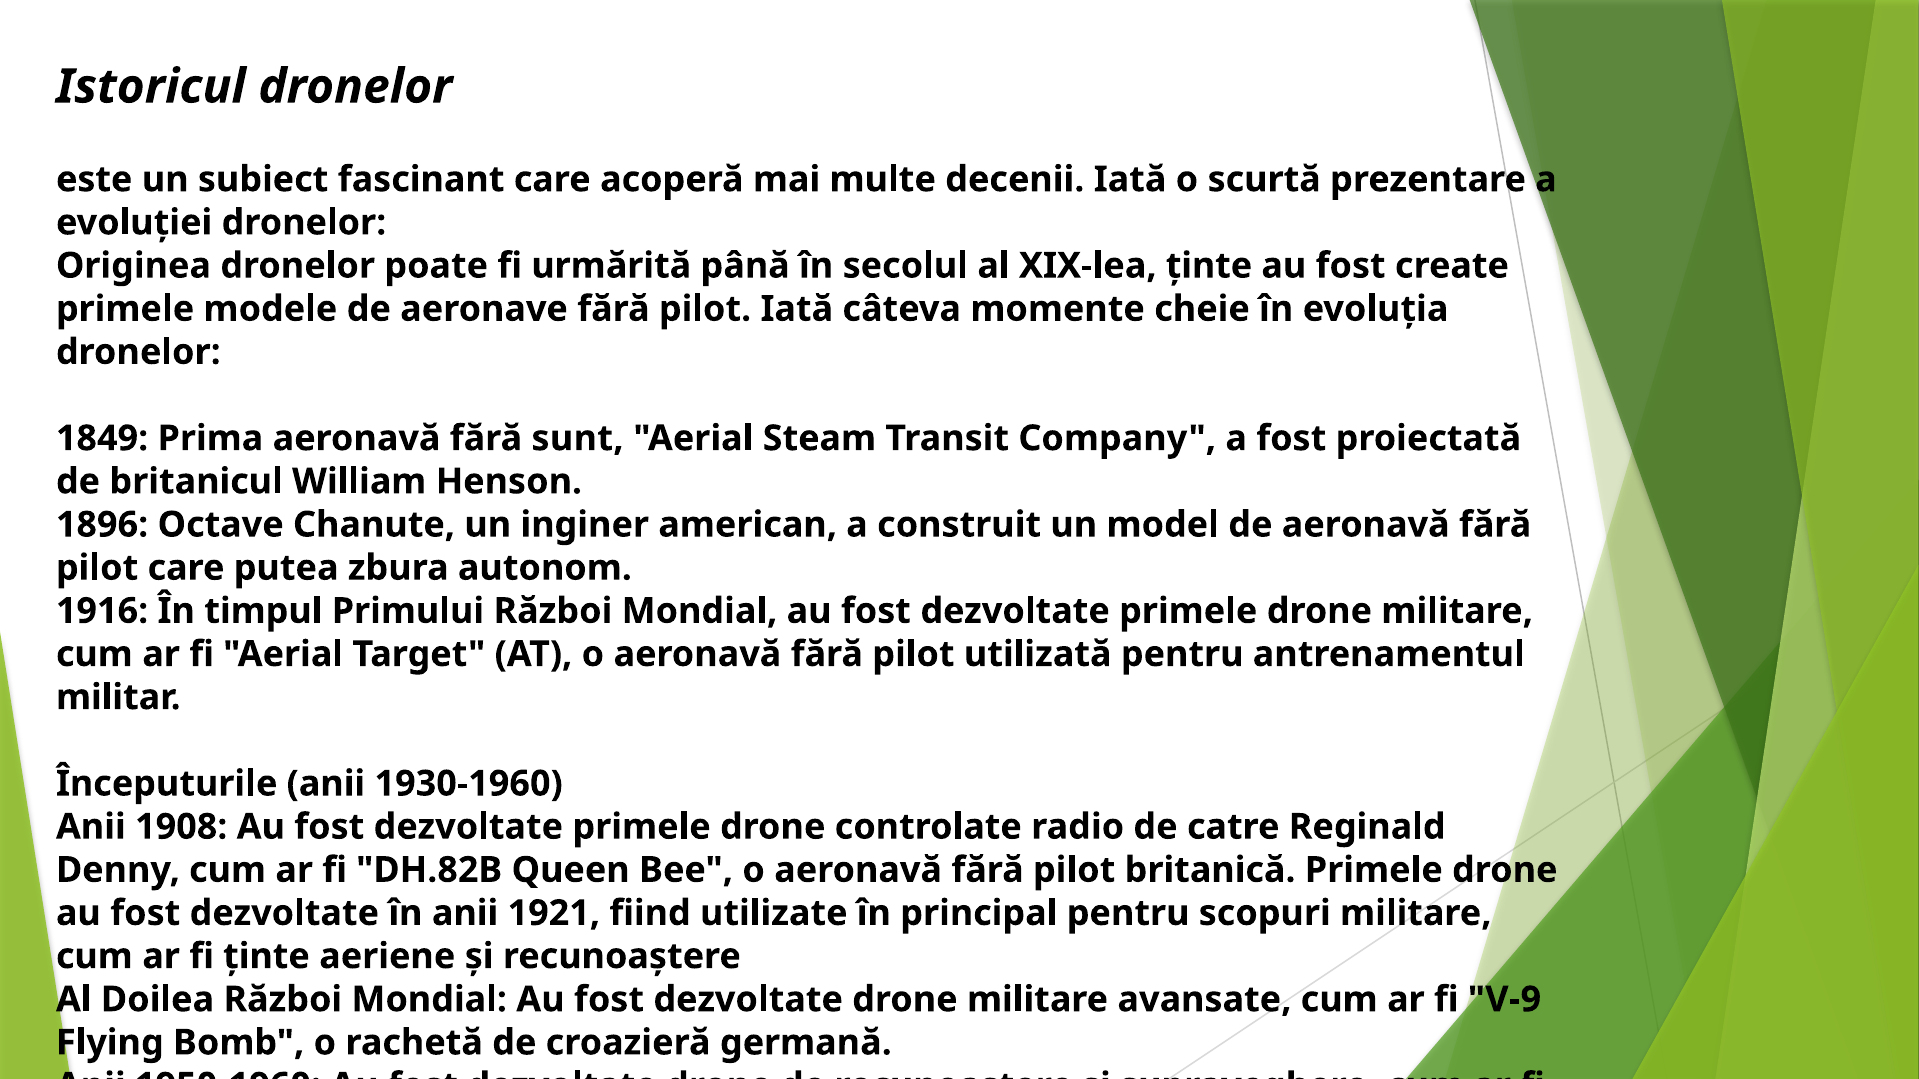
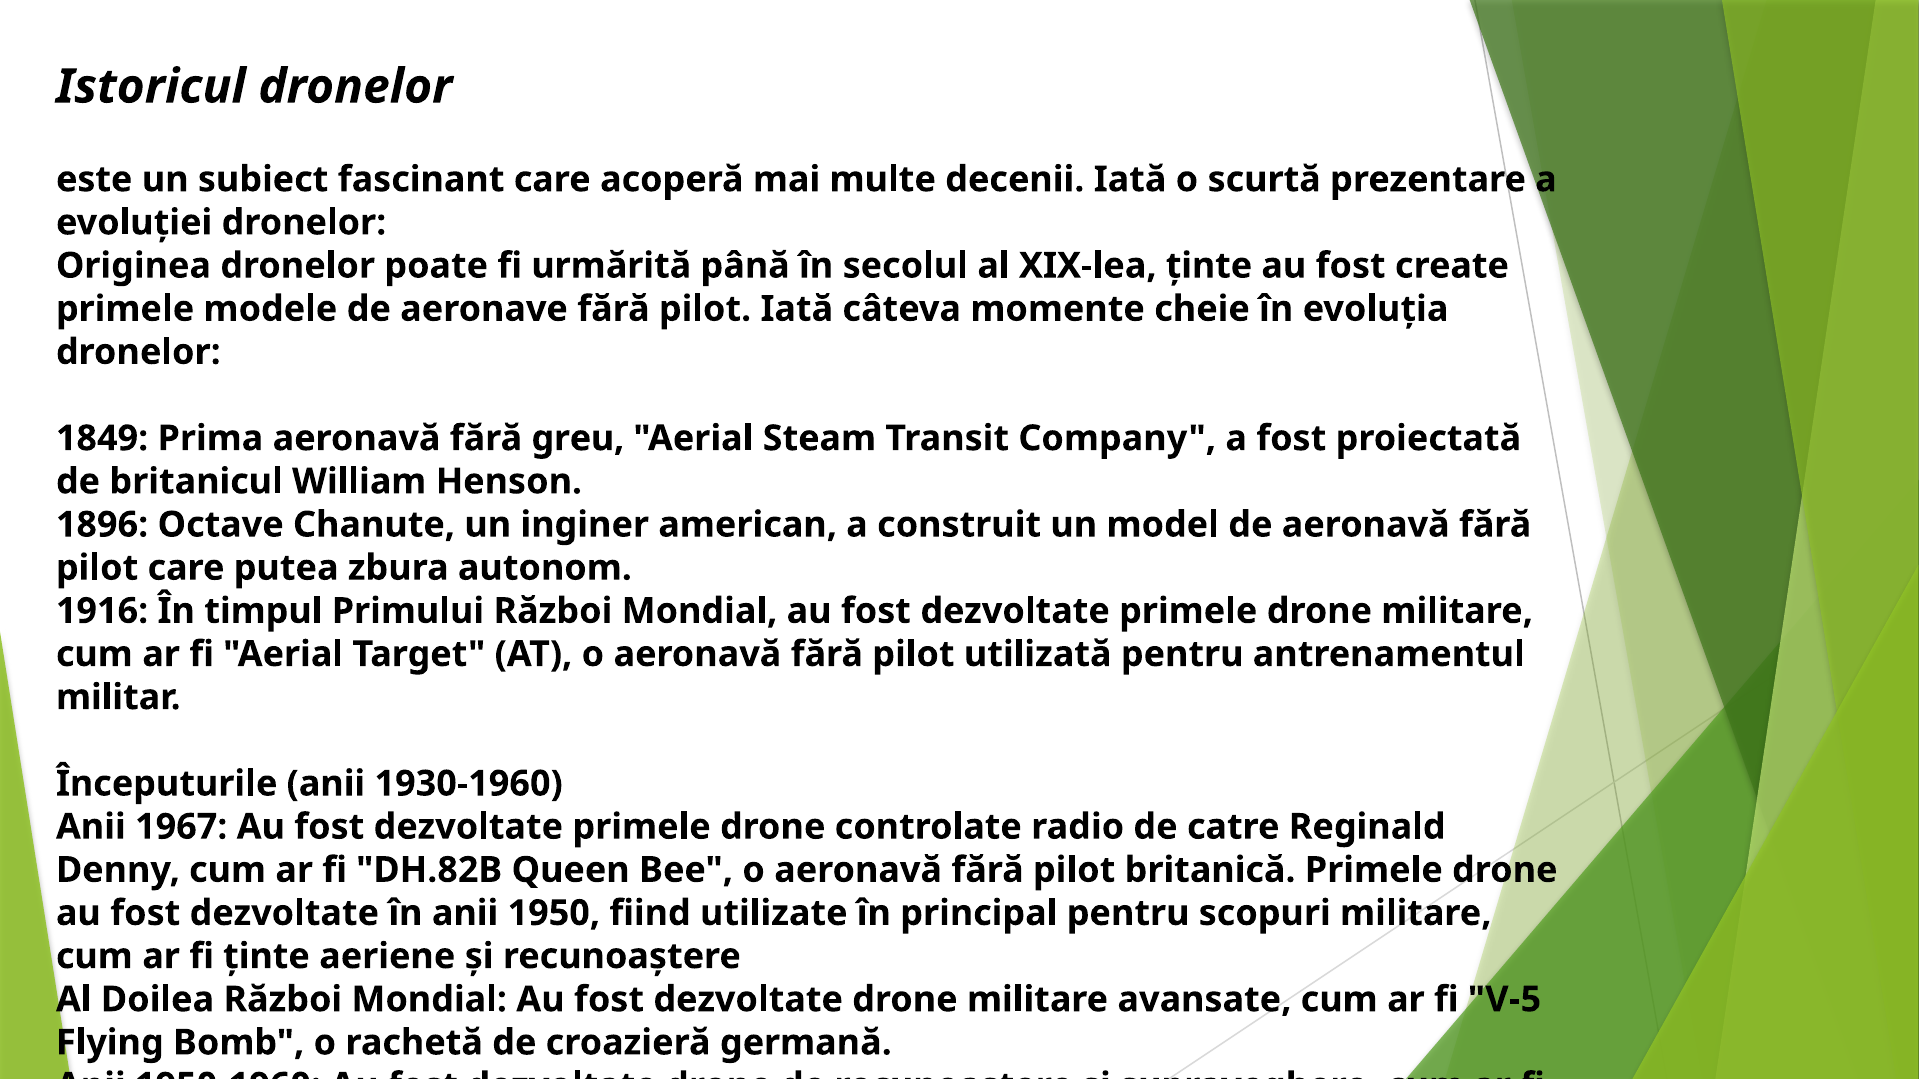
sunt: sunt -> greu (578, 439)
1908: 1908 -> 1967 (181, 827)
1921: 1921 -> 1950 (554, 913)
V-9: V-9 -> V-5 (1504, 1000)
